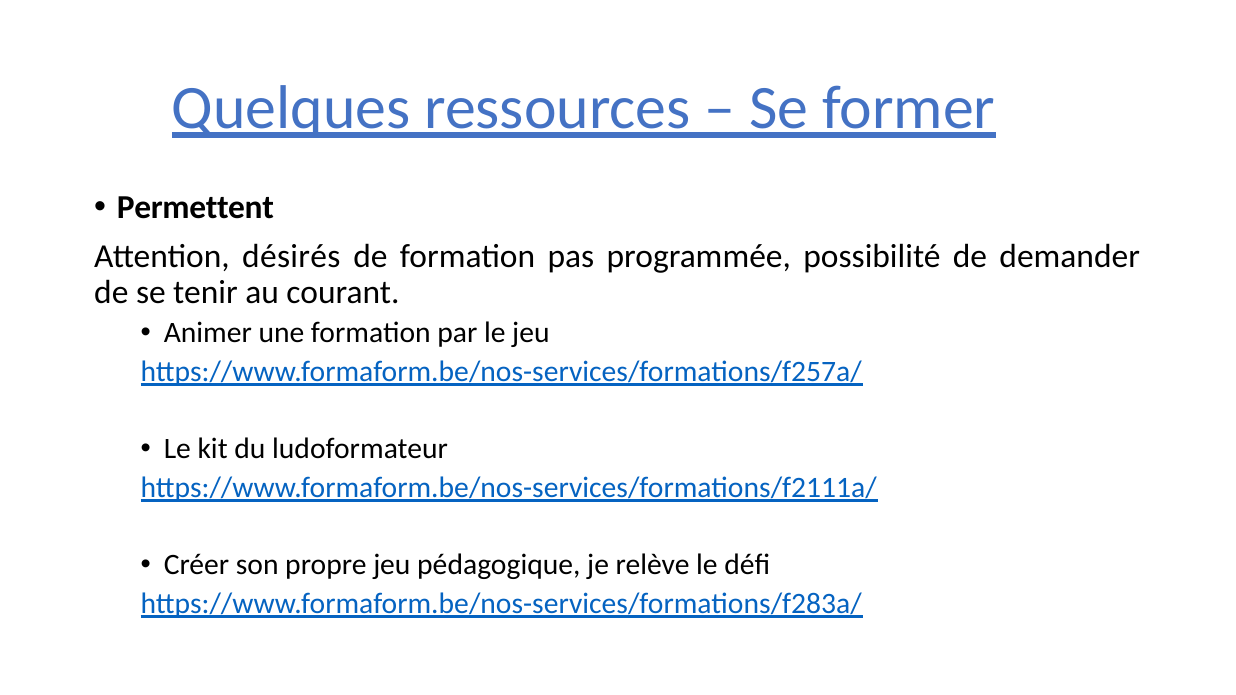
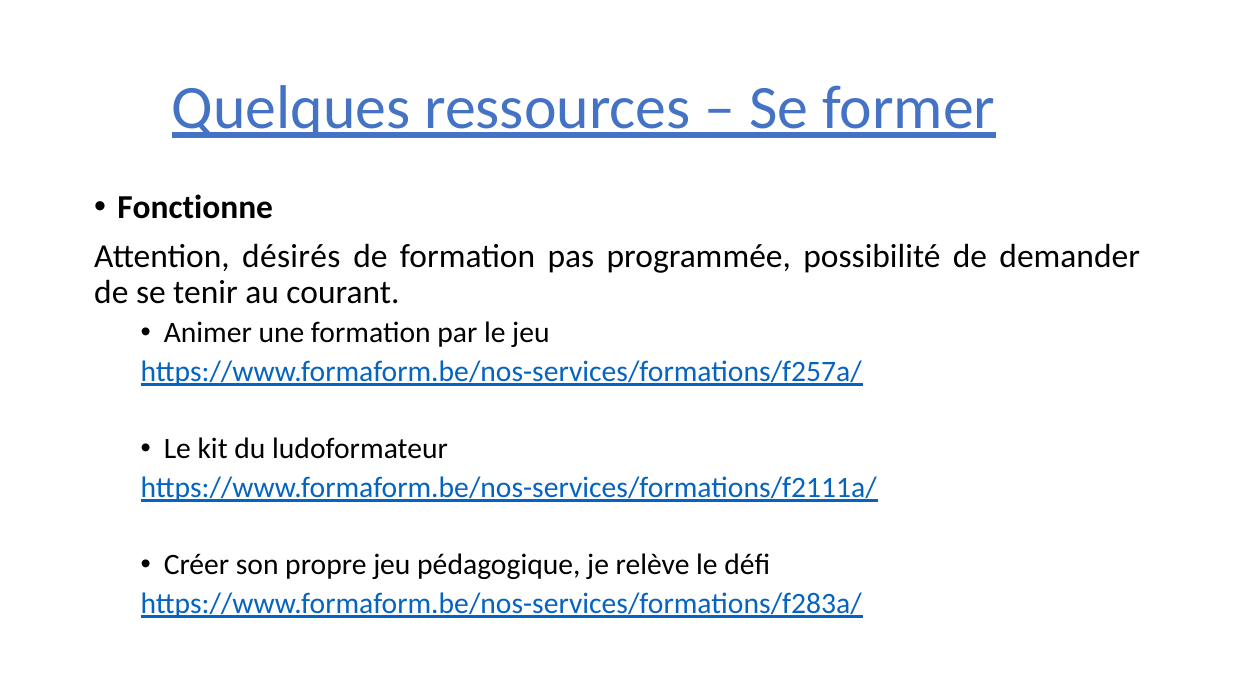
Permettent: Permettent -> Fonctionne (195, 208)
